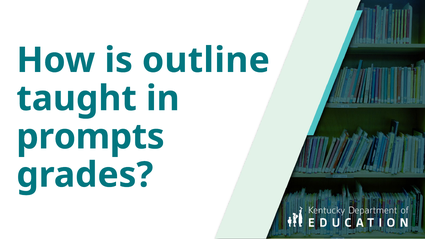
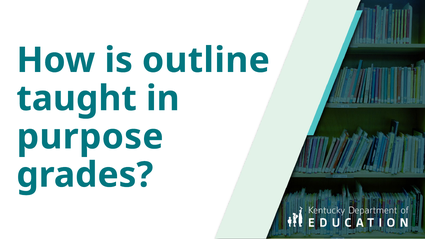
prompts: prompts -> purpose (90, 137)
